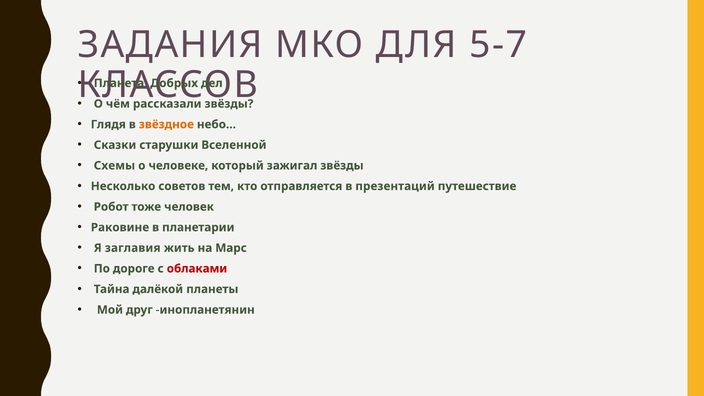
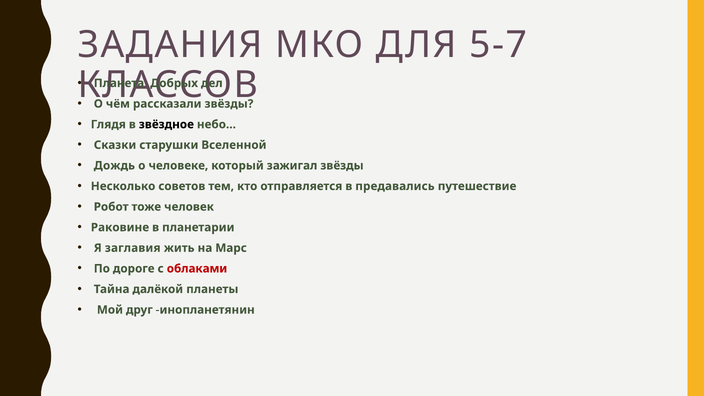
звёздное colour: orange -> black (166, 124)
Схемы: Схемы -> Дождь (114, 166)
презентаций: презентаций -> предавались (395, 186)
